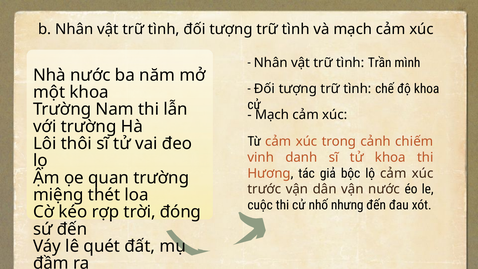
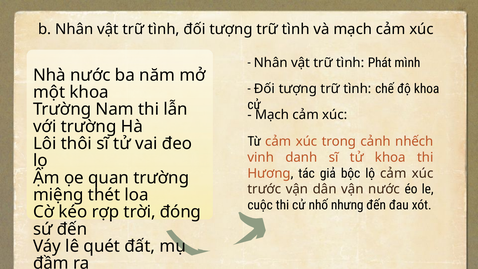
Trần: Trần -> Phát (380, 63)
chiếm: chiếm -> nhếch (414, 141)
